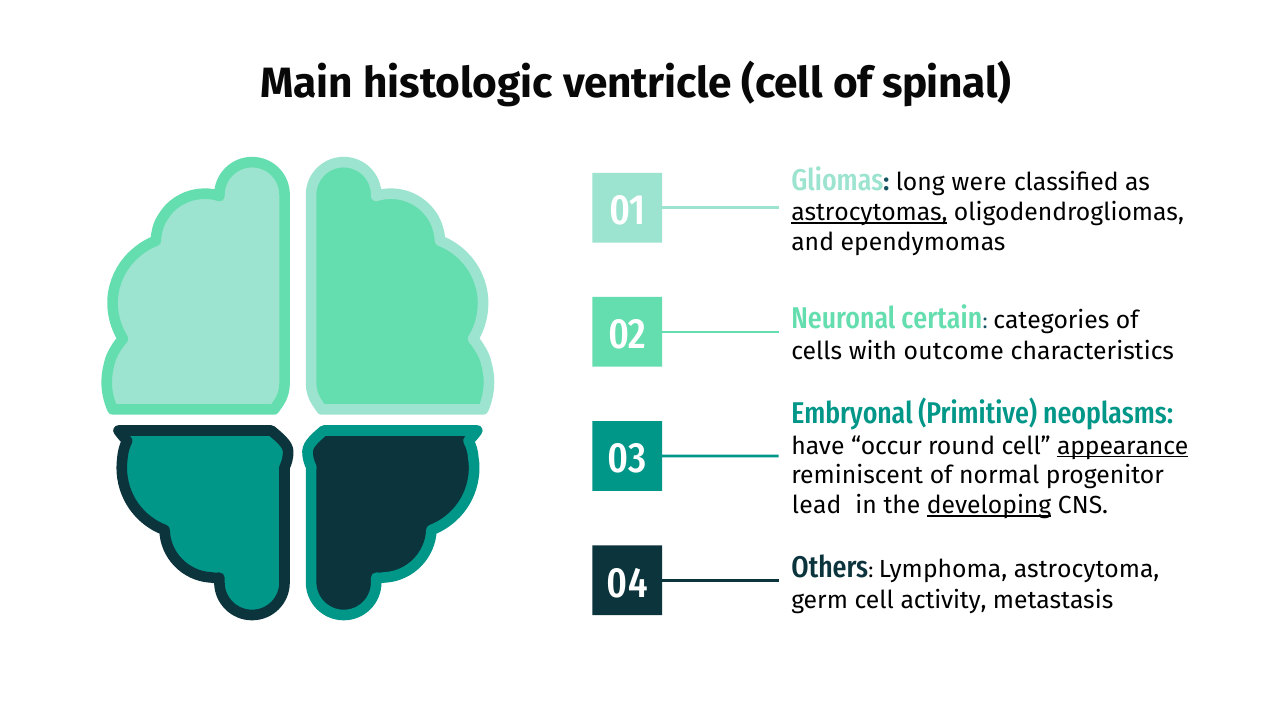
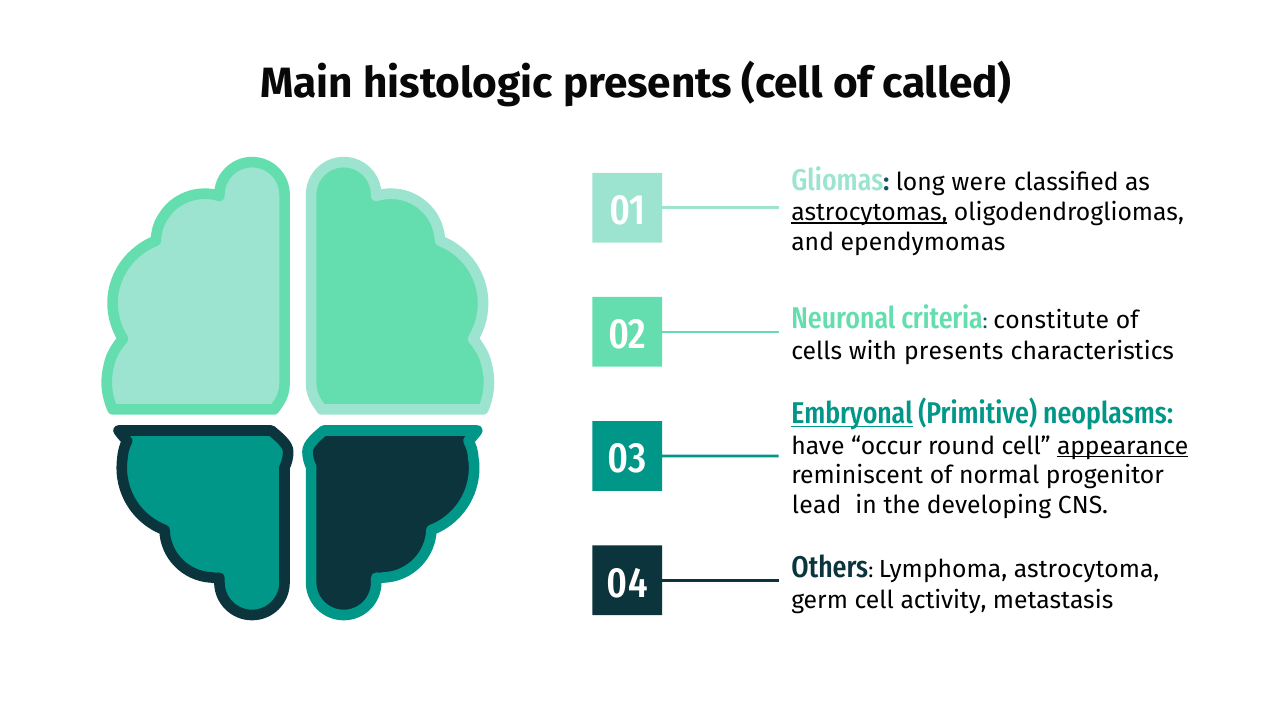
histologic ventricle: ventricle -> presents (647, 84)
spinal: spinal -> called (947, 84)
certain: certain -> criteria (942, 319)
categories: categories -> constitute (1051, 321)
with outcome: outcome -> presents (954, 352)
Embryonal underline: none -> present (852, 414)
developing underline: present -> none (989, 505)
